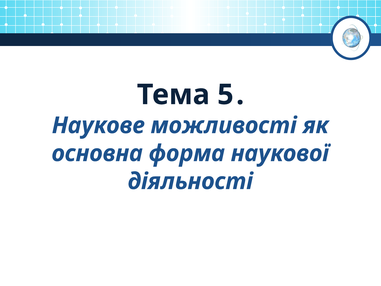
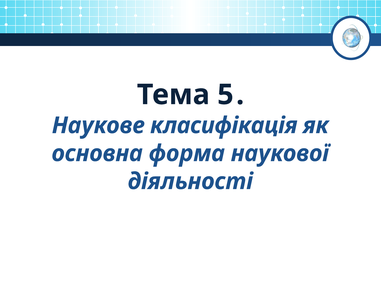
можливості: можливості -> класифікація (224, 125)
